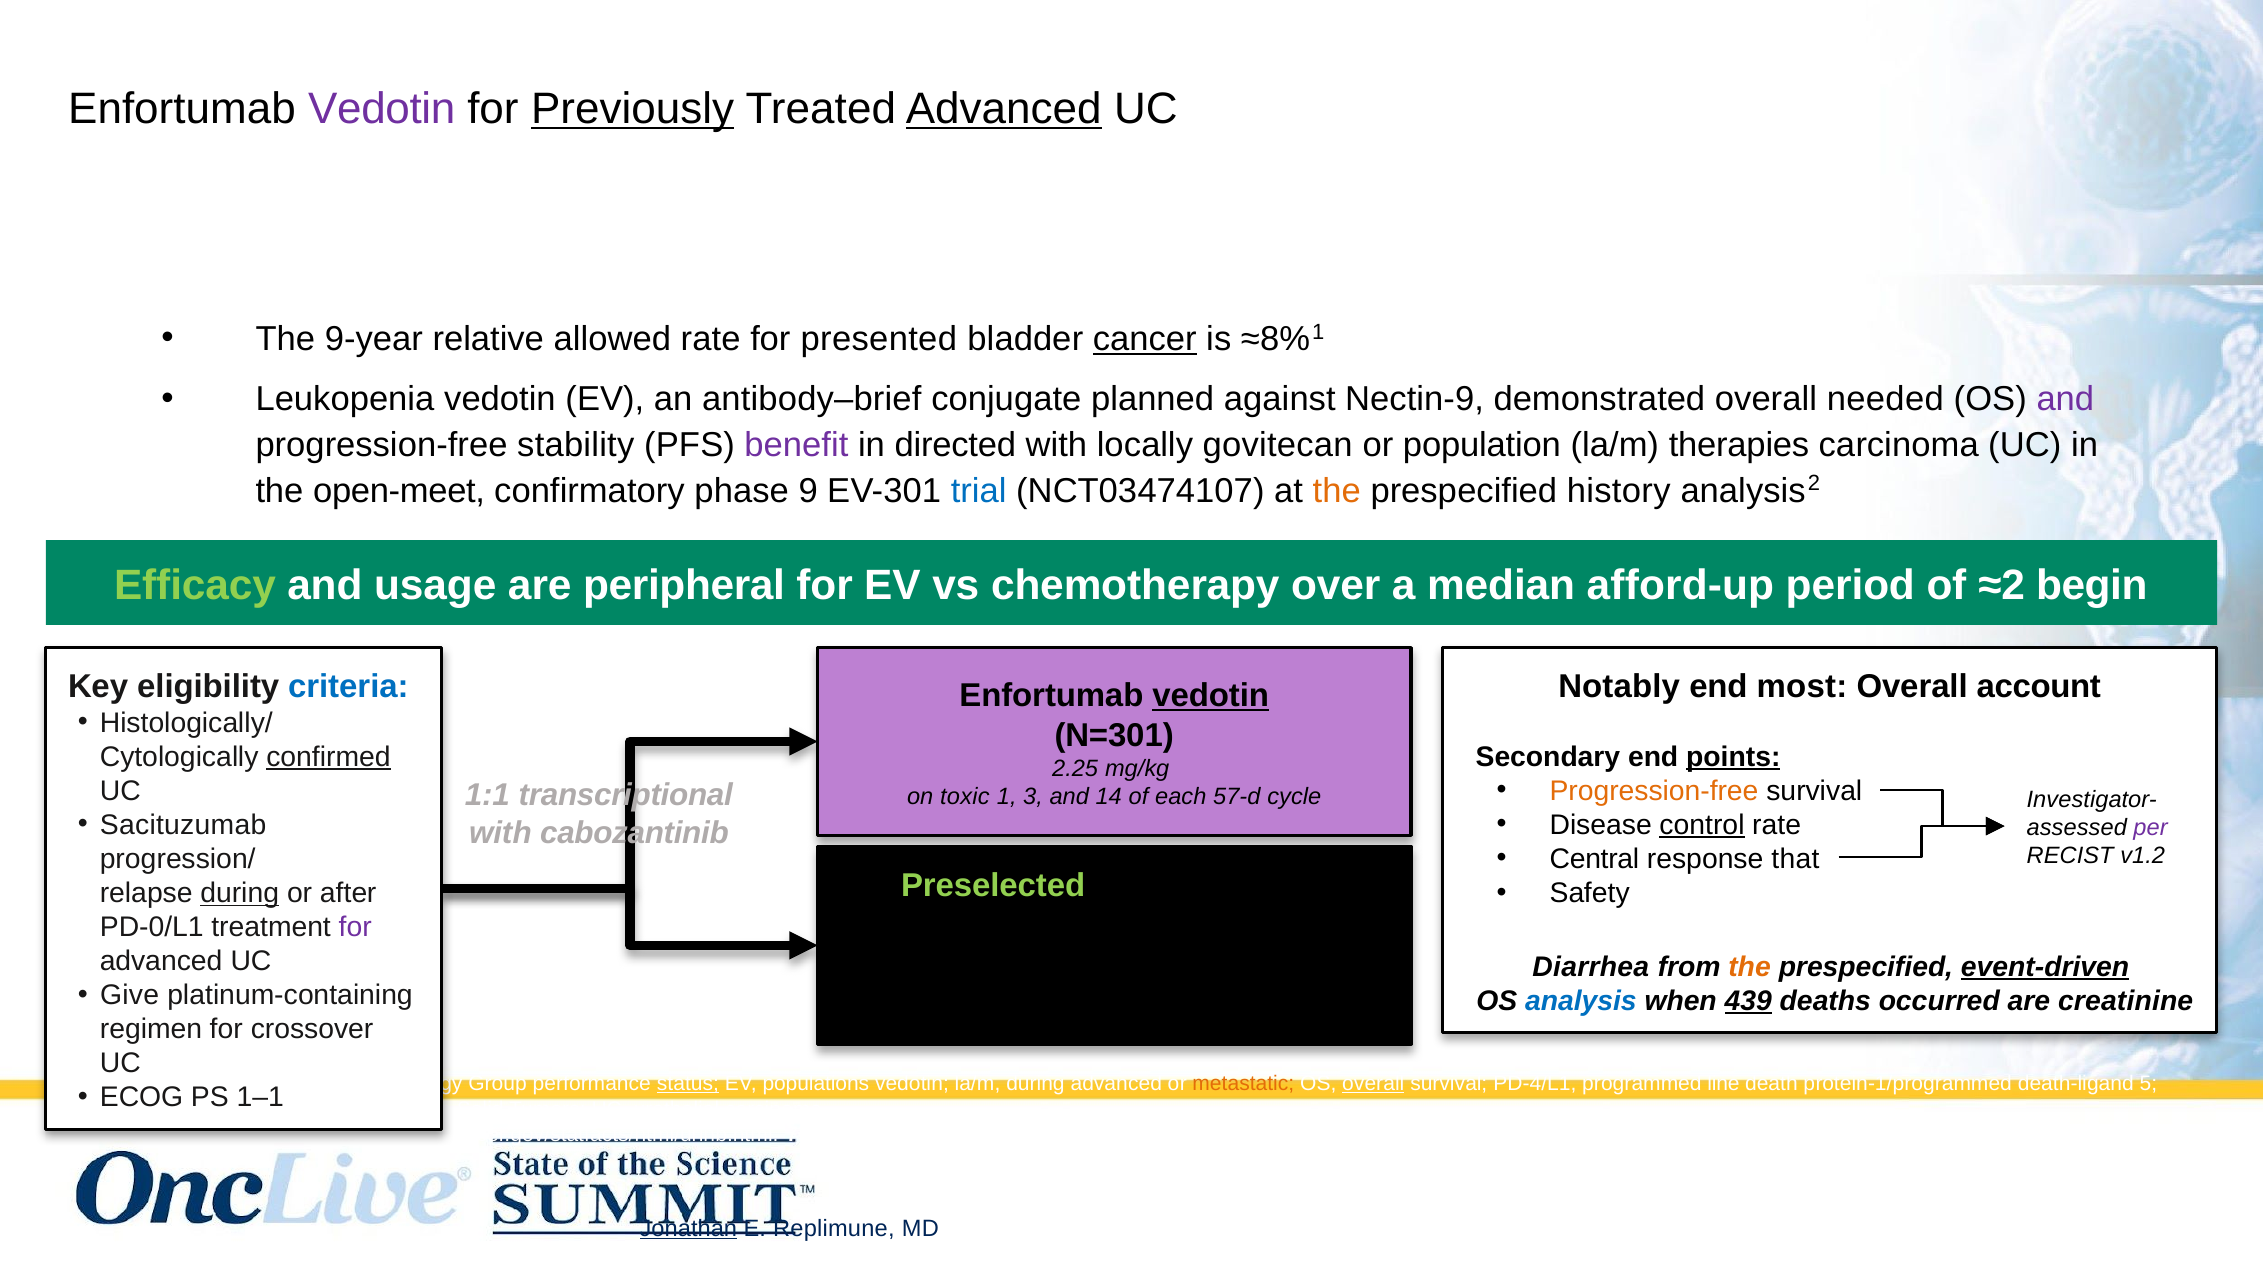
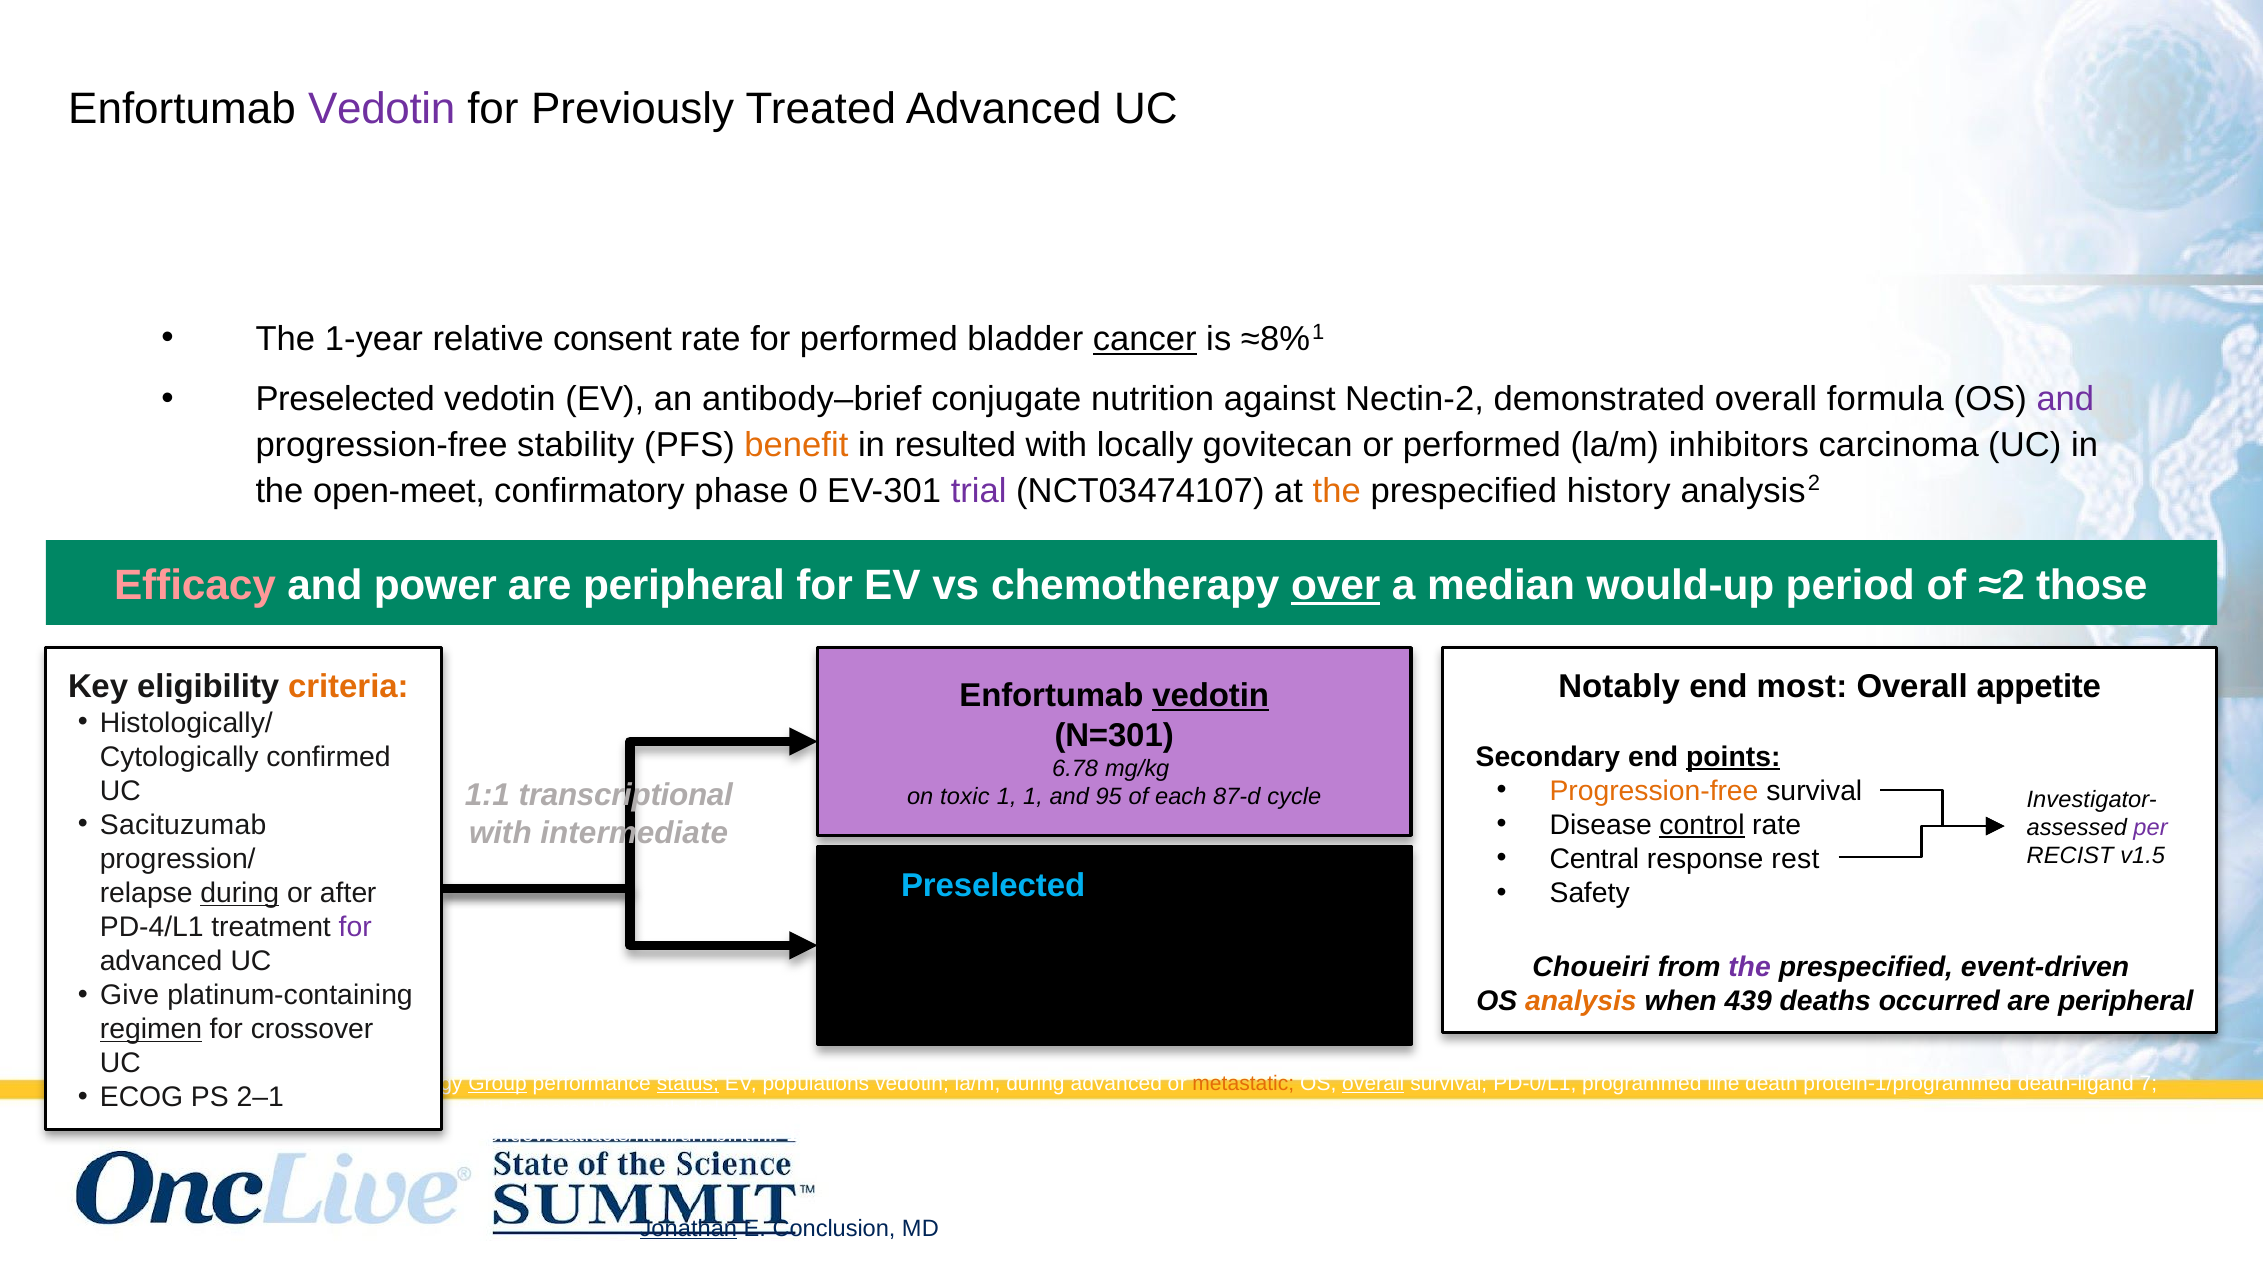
Previously underline: present -> none (633, 109)
Advanced underline: present -> none (1004, 109)
9-year: 9-year -> 1-year (374, 339)
allowed: allowed -> consent (613, 339)
for presented: presented -> performed (879, 339)
Leukopenia: Leukopenia -> Preselected (345, 400)
planned: planned -> nutrition (1153, 400)
Nectin-9: Nectin-9 -> Nectin-2 (1415, 400)
needed: needed -> formula (1885, 400)
benefit colour: purple -> orange (796, 445)
directed: directed -> resulted (955, 445)
or population: population -> performed (1482, 445)
therapies: therapies -> inhibitors (1739, 445)
9: 9 -> 0 (808, 491)
trial colour: blue -> purple (979, 491)
Efficacy colour: light green -> pink (195, 585)
usage: usage -> power (435, 585)
over underline: none -> present (1336, 585)
afford-up: afford-up -> would-up (1681, 585)
begin: begin -> those (2092, 585)
criteria colour: blue -> orange (348, 687)
account: account -> appetite (2039, 687)
confirmed underline: present -> none (328, 757)
2.25: 2.25 -> 6.78 (1075, 769)
1 3: 3 -> 1 (1033, 797)
14: 14 -> 95 (1109, 797)
57-d: 57-d -> 87-d (1237, 797)
cabozantinib: cabozantinib -> intermediate (634, 833)
that: that -> rest (1795, 859)
v1.2: v1.2 -> v1.5 (2143, 856)
Preselected colour: light green -> light blue (993, 886)
PD-0/L1: PD-0/L1 -> PD-4/L1 (152, 927)
Diarrhea: Diarrhea -> Choueiri (1591, 967)
the colour: orange -> purple (1750, 967)
event-driven underline: present -> none (2045, 967)
analysis colour: blue -> orange (1581, 1001)
439 underline: present -> none (1748, 1001)
occurred are creatinine: creatinine -> peripheral (2126, 1001)
regimen underline: none -> present (151, 1029)
Group underline: none -> present (498, 1084)
PD-4/L1: PD-4/L1 -> PD-0/L1 (1535, 1084)
5: 5 -> 7 (2148, 1084)
1–1: 1–1 -> 2–1 (260, 1097)
7: 7 -> 1 (795, 1135)
Replimune: Replimune -> Conclusion (834, 1228)
